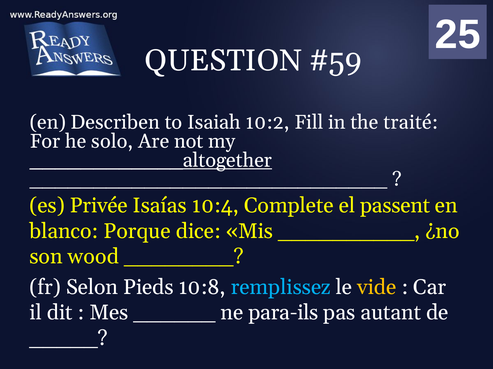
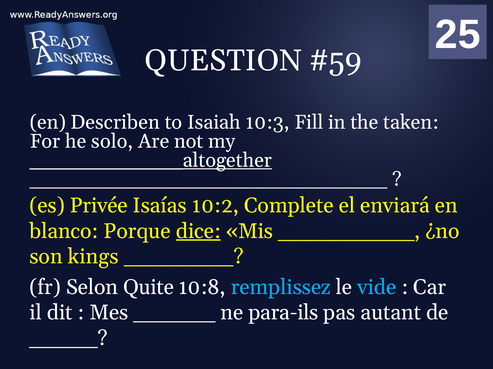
10:2: 10:2 -> 10:3 (267, 123)
traité: traité -> taken (411, 123)
10:4: 10:4 -> 10:2 (215, 206)
passent: passent -> enviará (395, 206)
dice underline: none -> present (198, 231)
wood: wood -> kings (93, 257)
Pieds: Pieds -> Quite (148, 288)
vide colour: yellow -> light blue (377, 288)
